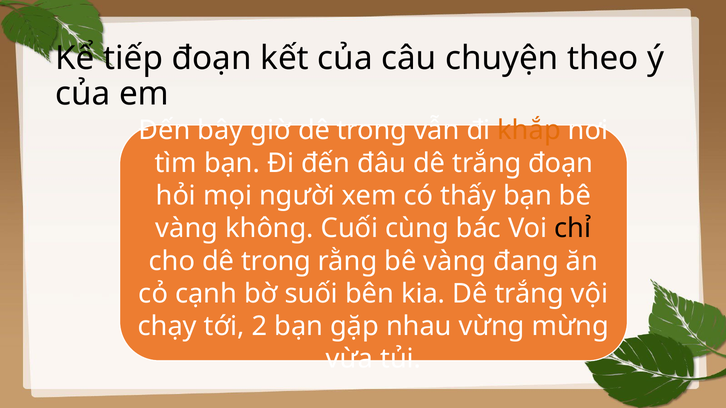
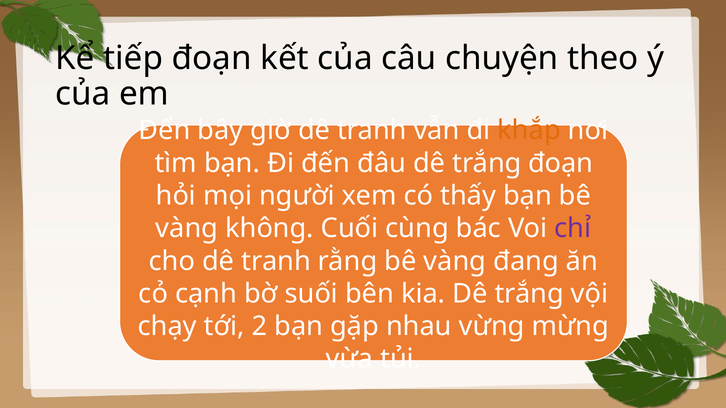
giờ dê trong: trong -> tranh (372, 131)
chỉ colour: black -> purple (573, 229)
cho dê trong: trong -> tranh (276, 261)
